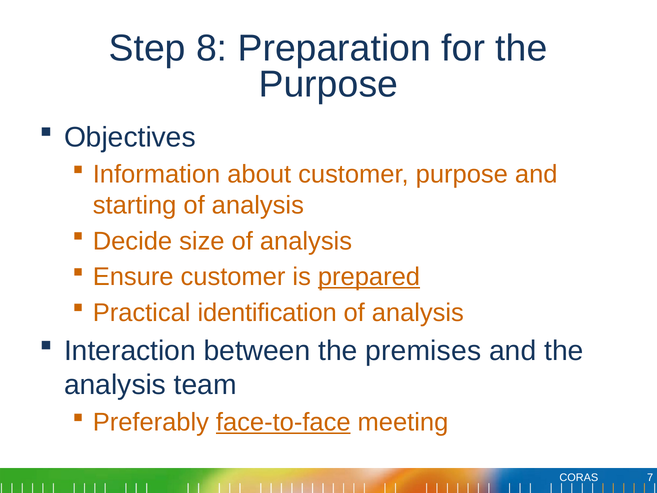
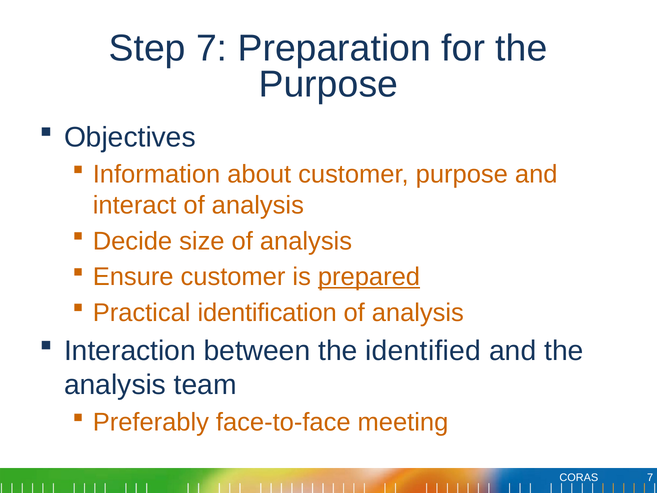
Step 8: 8 -> 7 (212, 48)
starting: starting -> interact (135, 205)
premises: premises -> identified (423, 351)
face-to-face underline: present -> none (283, 422)
